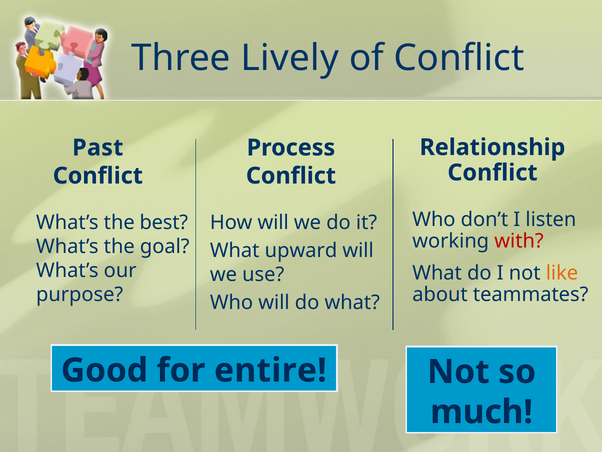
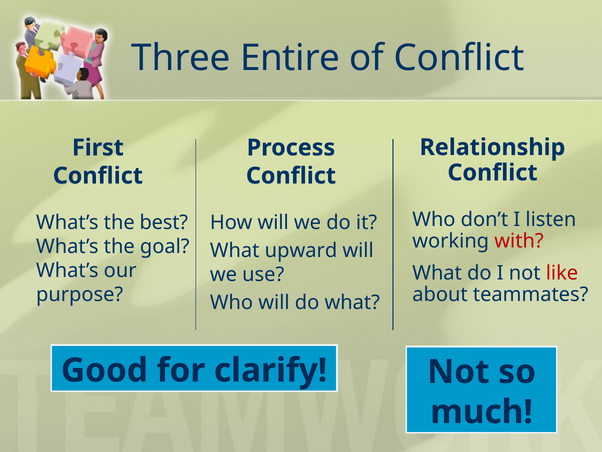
Lively: Lively -> Entire (290, 58)
Past: Past -> First (98, 148)
like colour: orange -> red (562, 273)
entire: entire -> clarify (271, 370)
